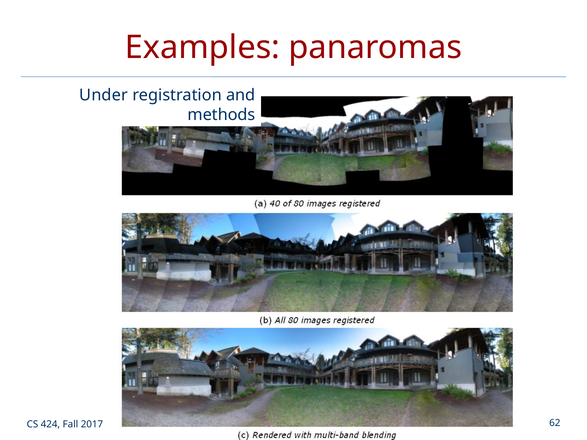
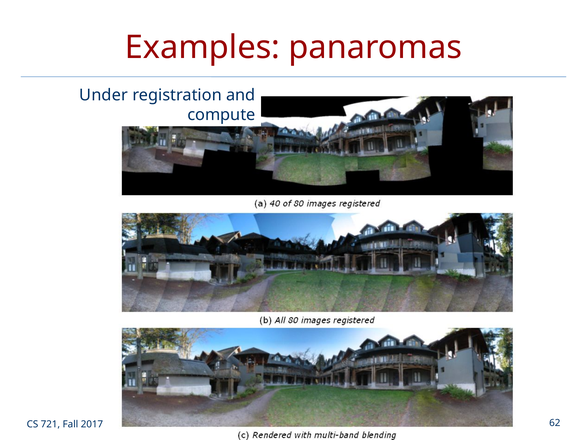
methods: methods -> compute (221, 115)
424: 424 -> 721 (50, 425)
